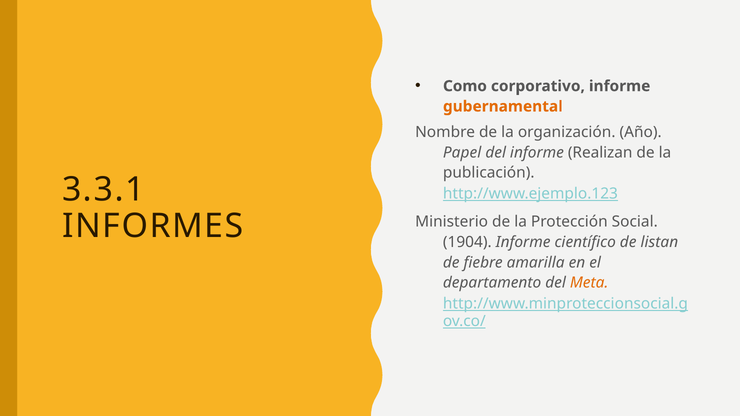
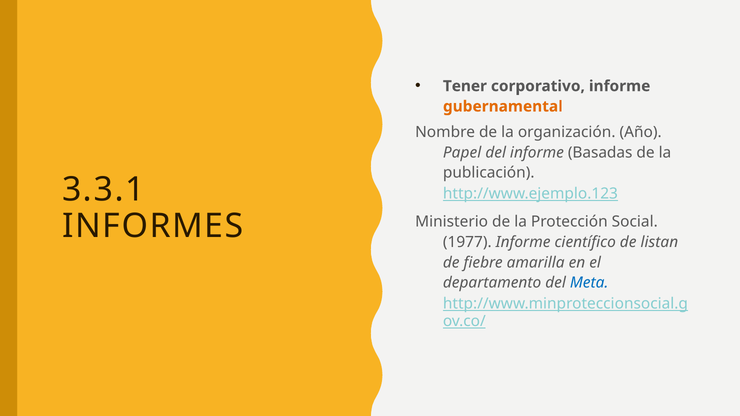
Como: Como -> Tener (465, 86)
Realizan: Realizan -> Basadas (600, 153)
1904: 1904 -> 1977 (467, 242)
Meta colour: orange -> blue (589, 283)
